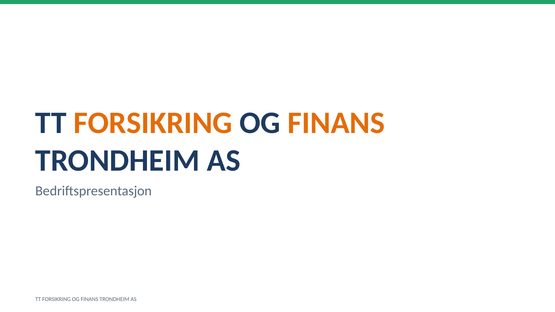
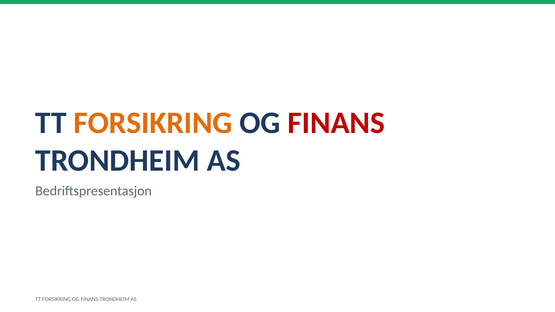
FINANS colour: orange -> red (336, 123)
